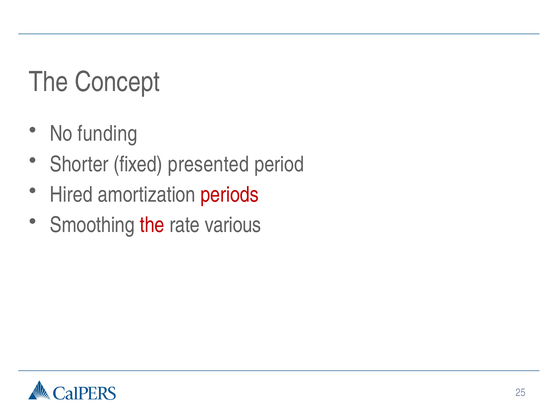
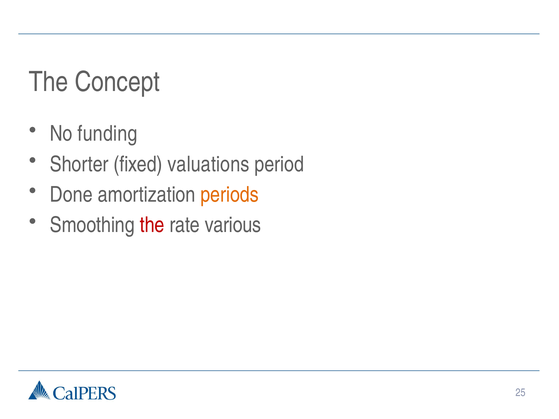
presented: presented -> valuations (208, 164)
Hired: Hired -> Done (71, 195)
periods colour: red -> orange (230, 195)
